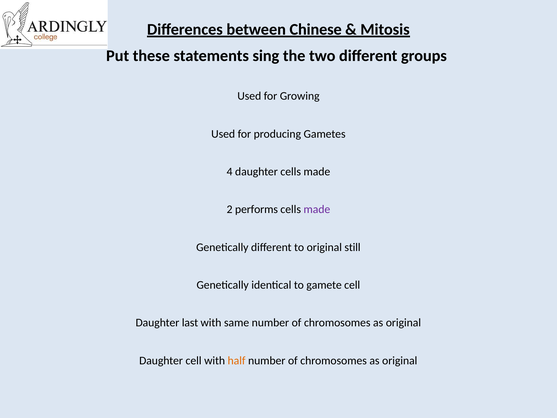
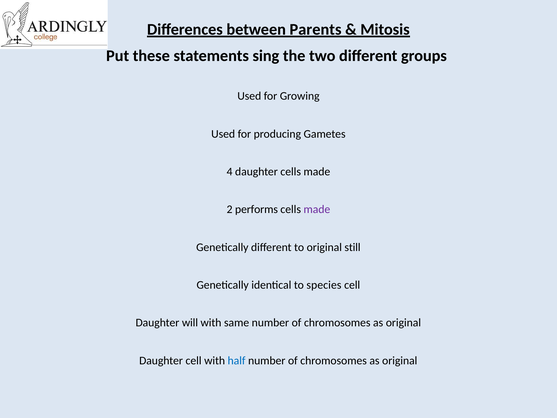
Chinese: Chinese -> Parents (316, 30)
gamete: gamete -> species (324, 285)
last: last -> will (190, 323)
half colour: orange -> blue (237, 360)
